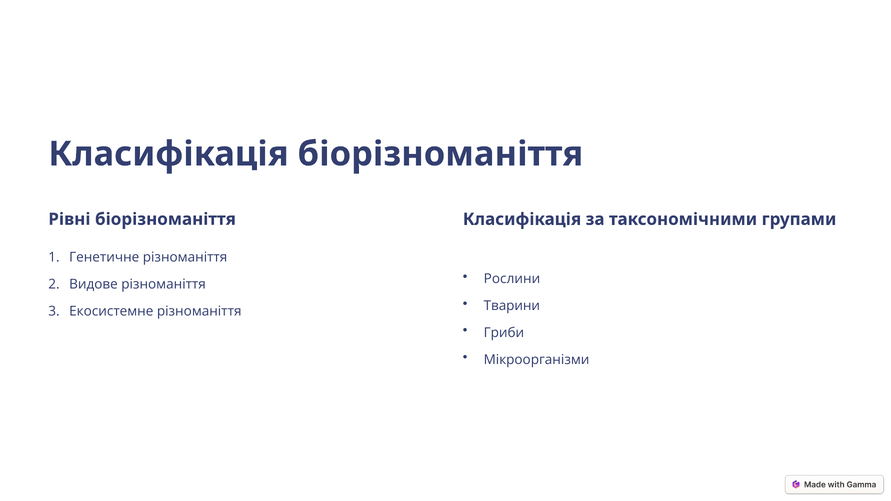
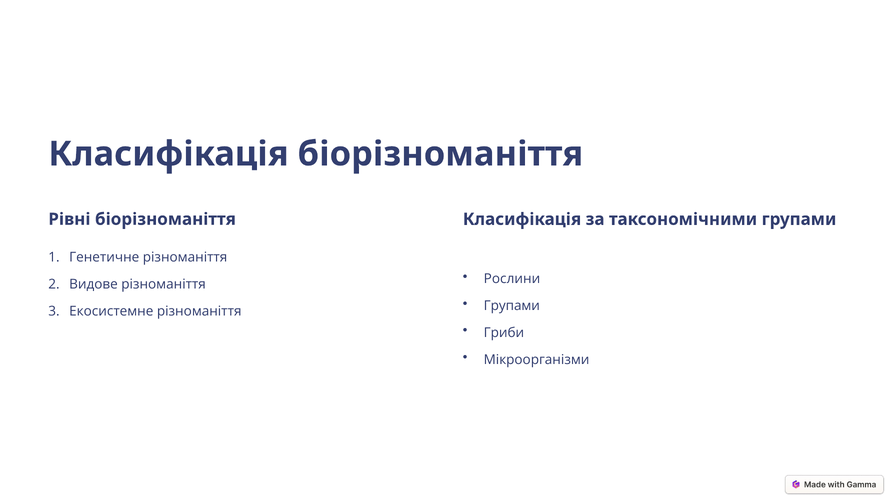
Тварини: Тварини -> Групами (512, 306)
